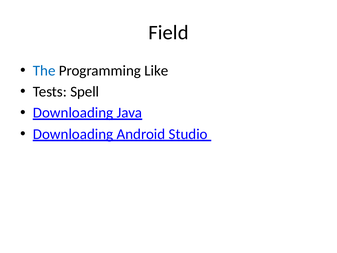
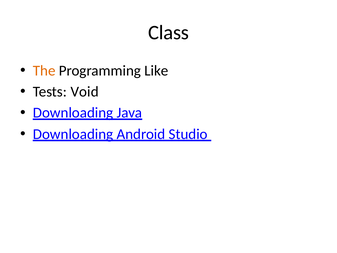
Field: Field -> Class (169, 33)
The colour: blue -> orange (44, 71)
Spell: Spell -> Void (85, 92)
